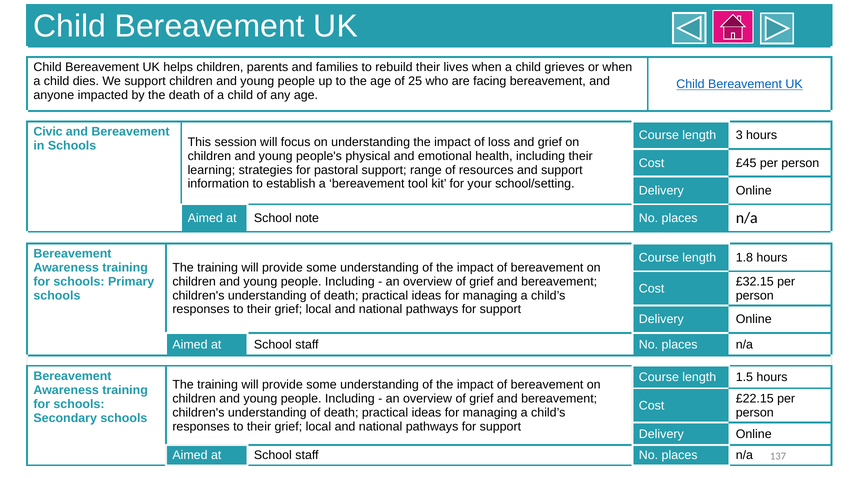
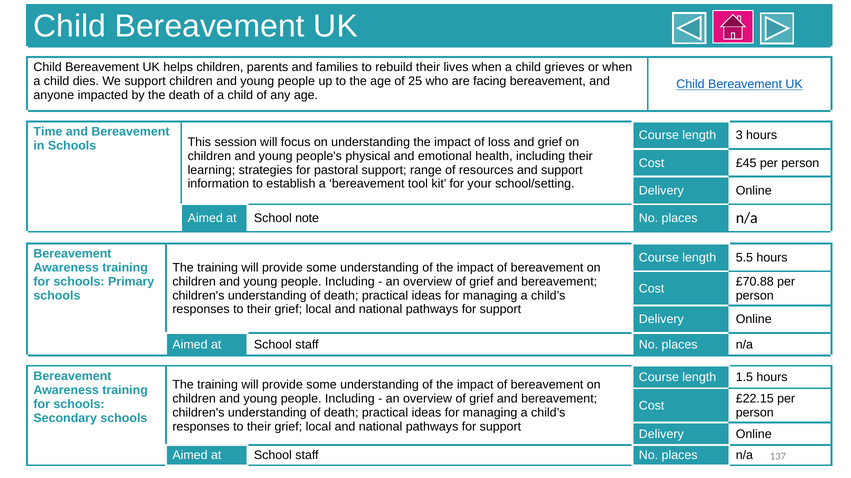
Civic: Civic -> Time (48, 132)
1.8: 1.8 -> 5.5 (744, 258)
£32.15: £32.15 -> £70.88 (755, 282)
